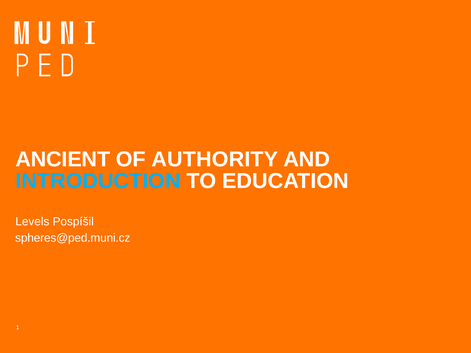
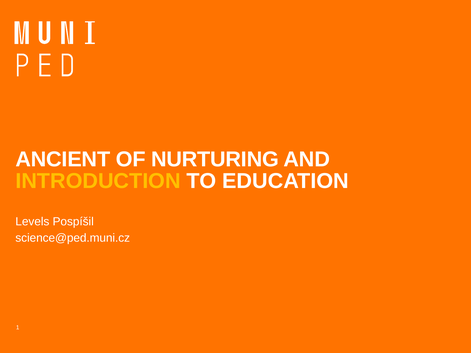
AUTHORITY: AUTHORITY -> NURTURING (215, 160)
INTRODUCTION colour: light blue -> yellow (98, 181)
spheres@ped.muni.cz: spheres@ped.muni.cz -> science@ped.muni.cz (73, 238)
